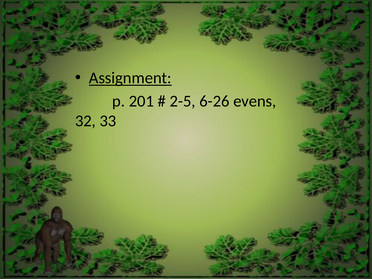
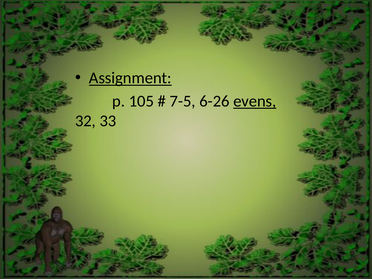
201: 201 -> 105 (141, 101)
2-5: 2-5 -> 7-5 (183, 101)
evens underline: none -> present (255, 101)
